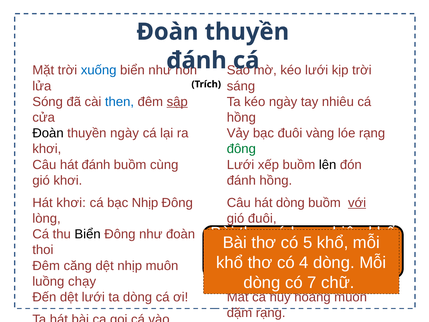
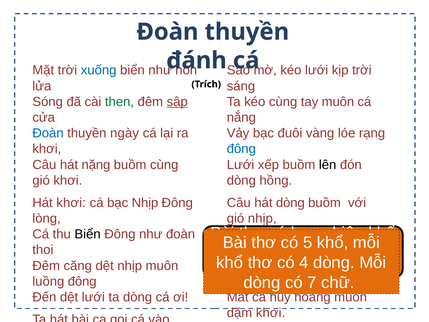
kéo ngày: ngày -> cùng (283, 102)
tay nhiêu: nhiêu -> muôn (338, 102)
then colour: blue -> green (119, 102)
hồng: hồng -> nắng (241, 117)
Đoàn colour: black -> blue (48, 133)
đông colour: green -> blue (241, 149)
hát đánh: đánh -> nặng (96, 165)
đánh: đánh -> dòng (241, 180)
với underline: present -> none (357, 203)
gió đuôi: đuôi -> nhịp (262, 218)
luồng chạy: chạy -> đông (82, 281)
dặm rạng: rạng -> khơi (271, 313)
